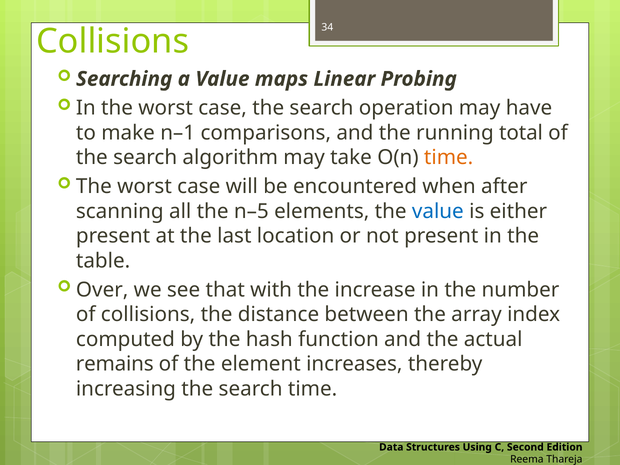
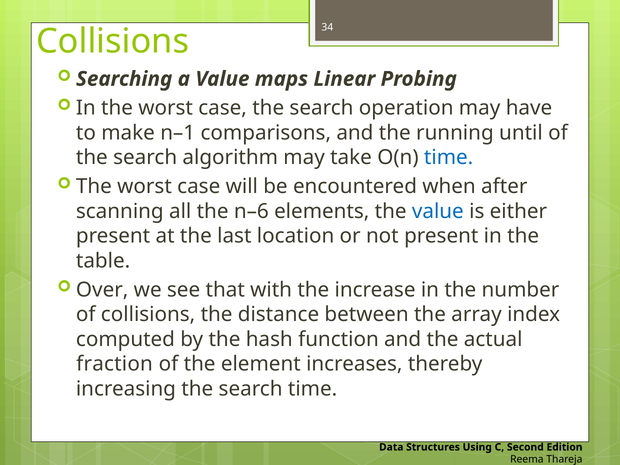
total: total -> until (521, 133)
time colour: orange -> blue (449, 157)
n–5: n–5 -> n–6 (251, 211)
remains: remains -> fraction (115, 364)
